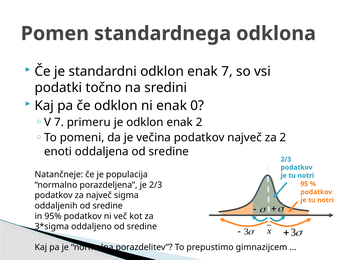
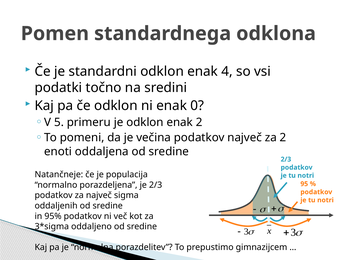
enak 7: 7 -> 4 (227, 71)
V 7: 7 -> 5 (59, 122)
